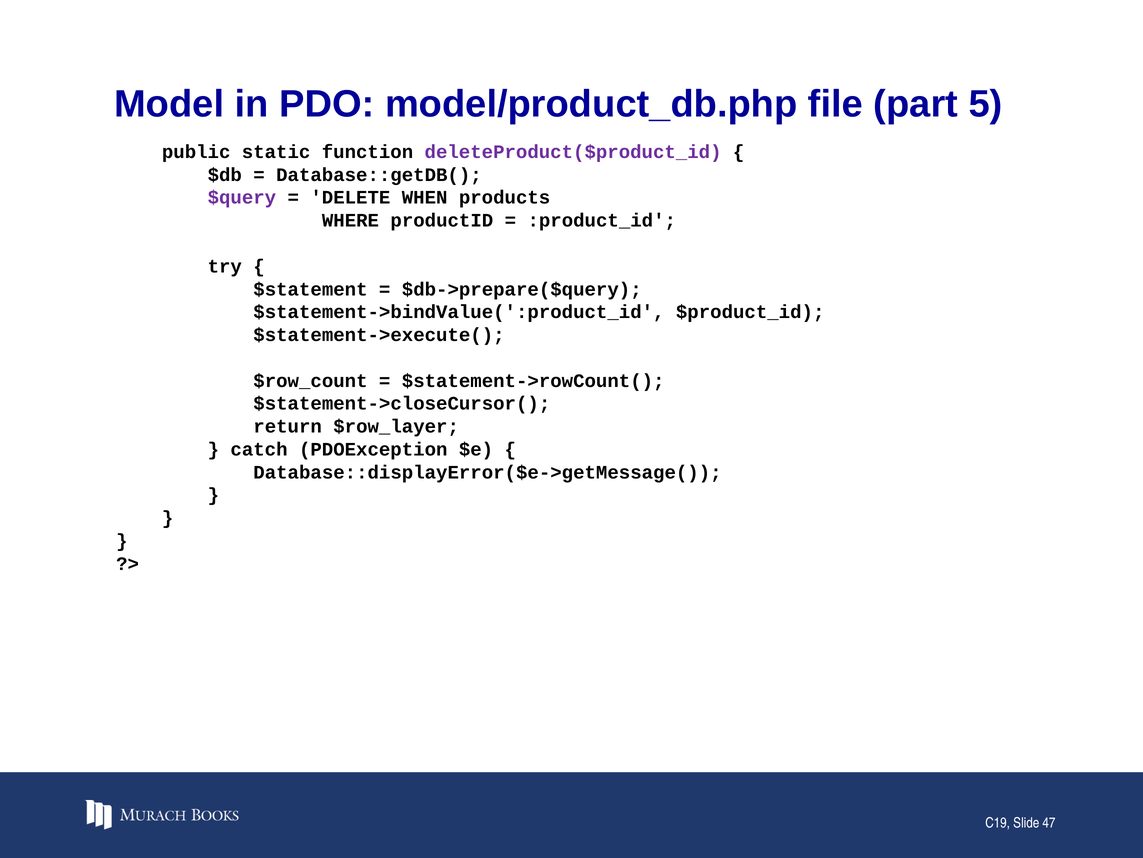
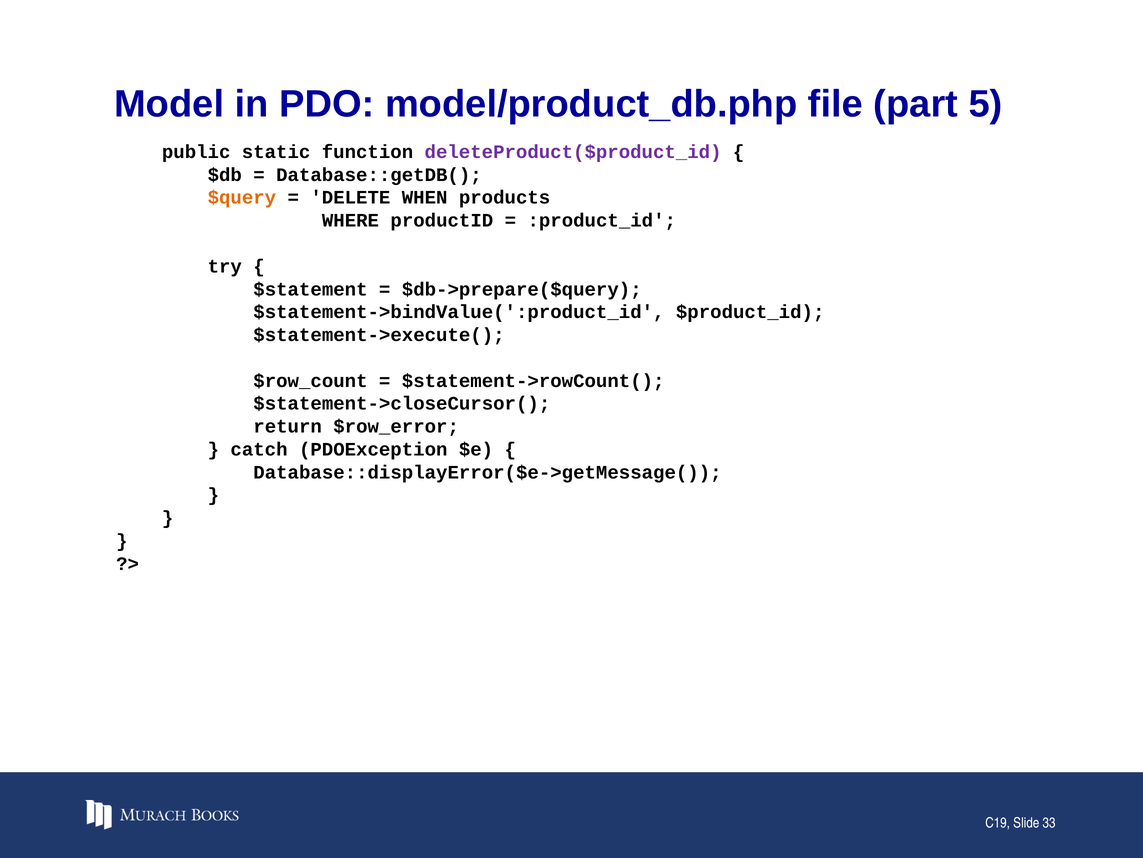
$query colour: purple -> orange (242, 198)
$row_layer: $row_layer -> $row_error (396, 426)
47: 47 -> 33 (1049, 822)
